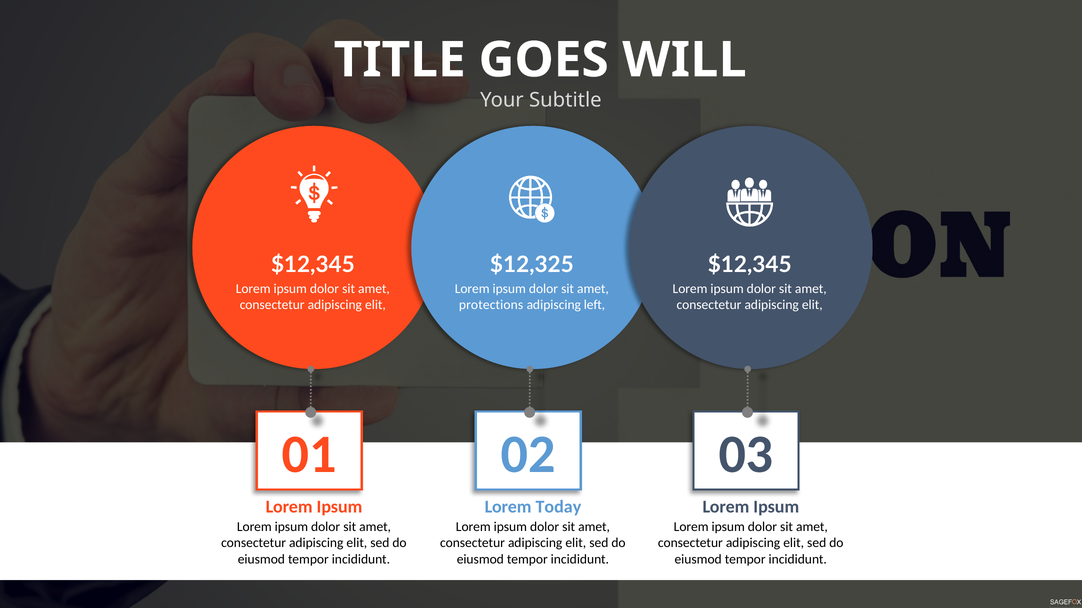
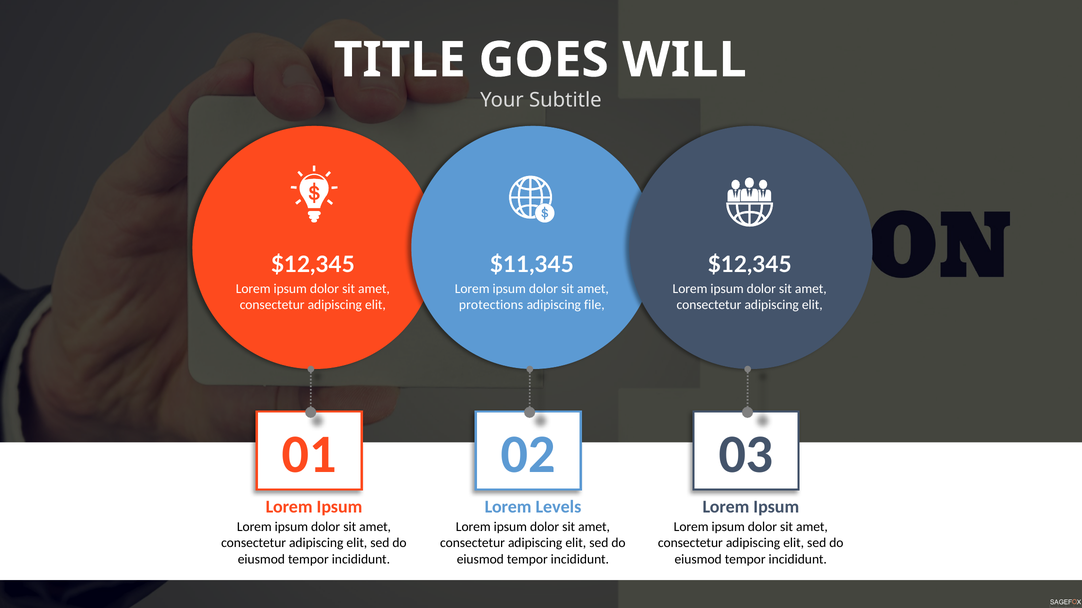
$12,325: $12,325 -> $11,345 (532, 265)
left: left -> file (594, 305)
Today: Today -> Levels (558, 508)
